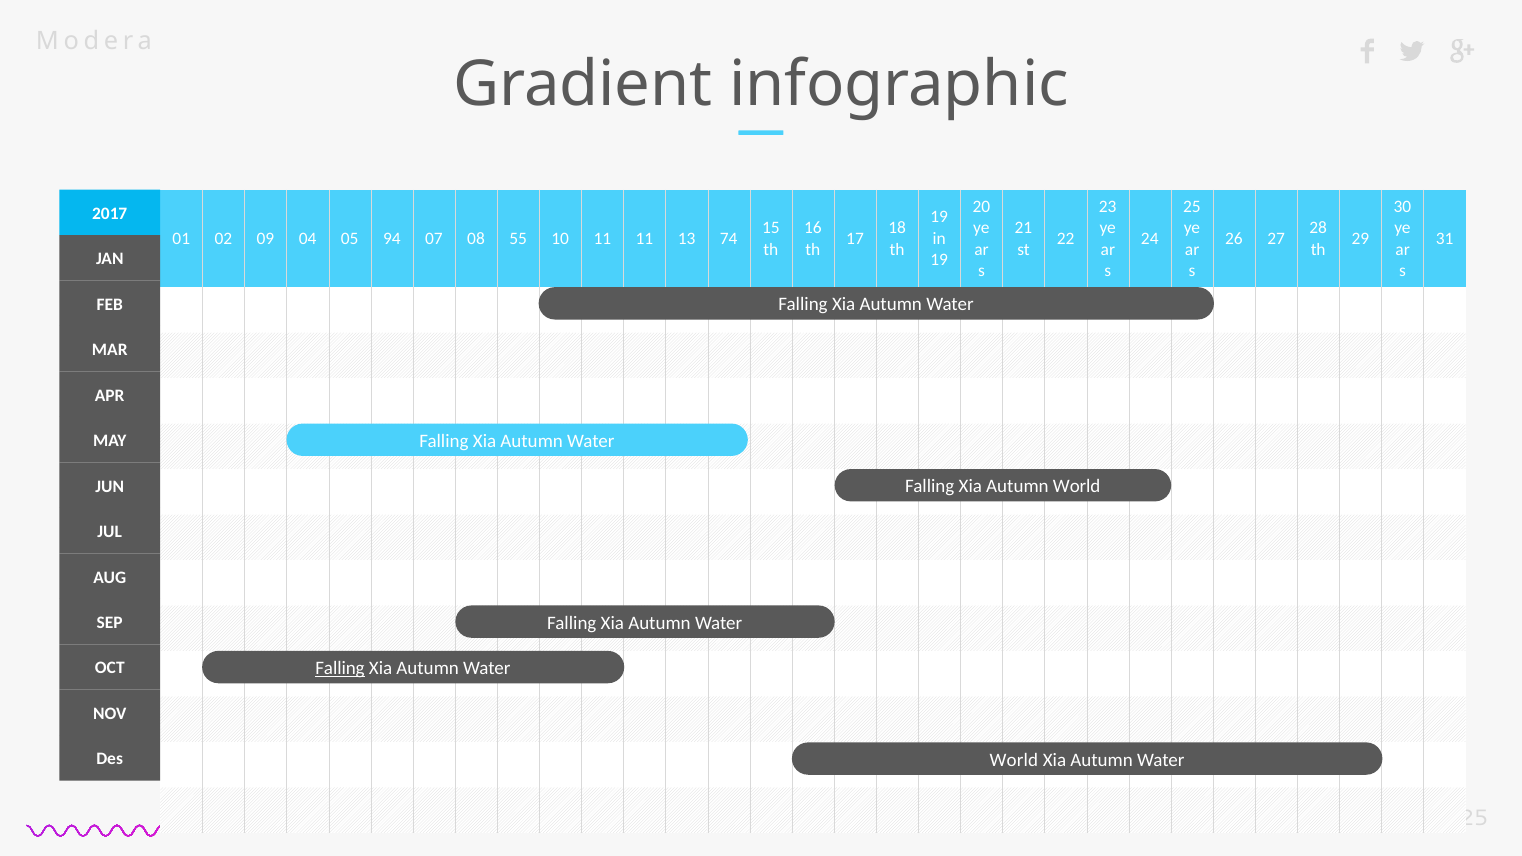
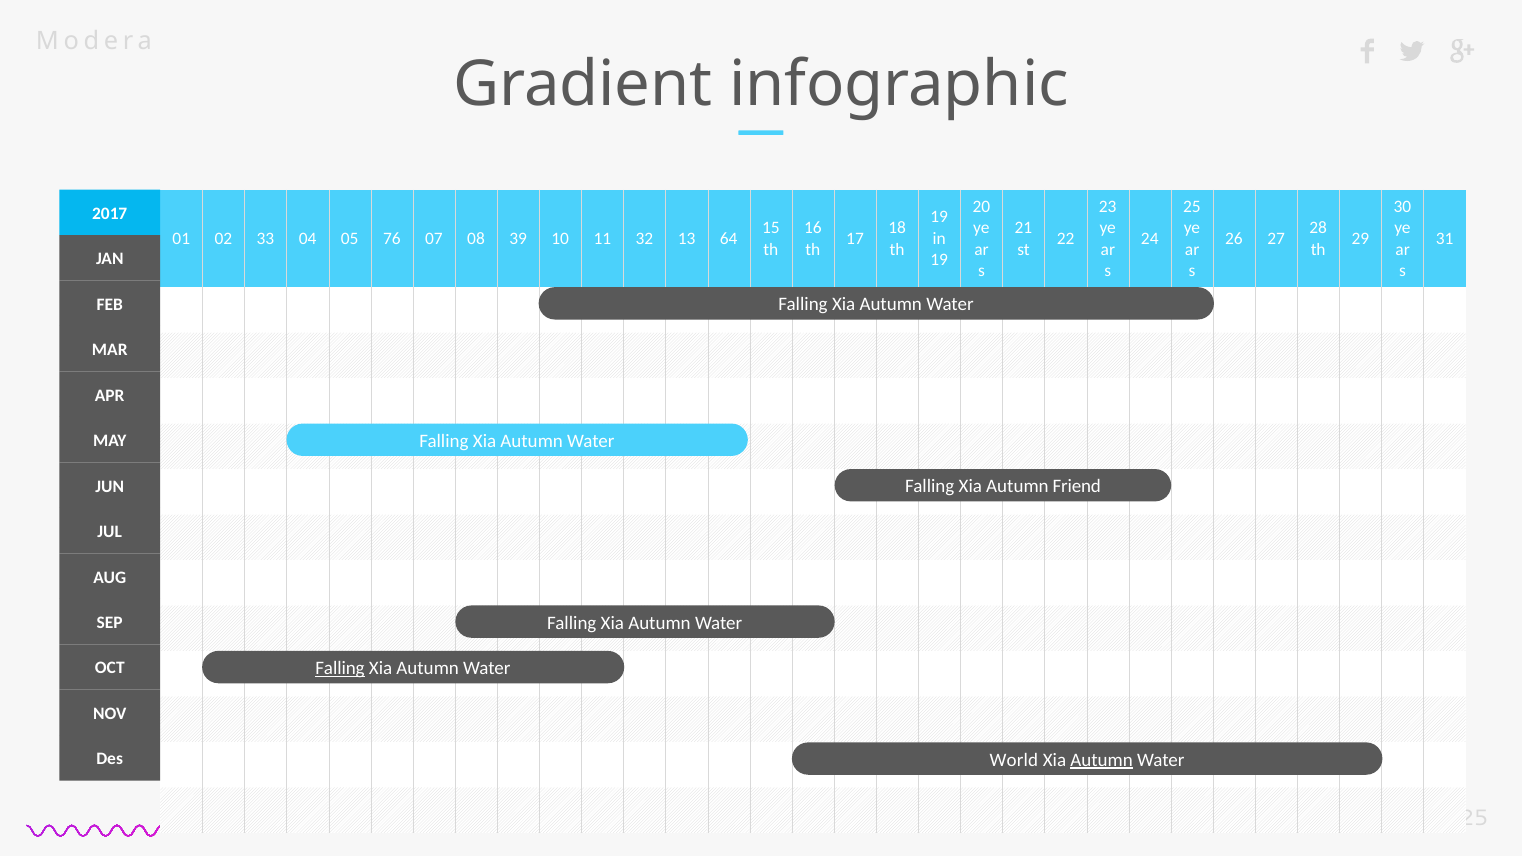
09: 09 -> 33 (266, 239)
94: 94 -> 76 (392, 239)
55: 55 -> 39 (518, 239)
11 11: 11 -> 32 (644, 239)
74: 74 -> 64 (729, 239)
Autumn World: World -> Friend (1077, 487)
Autumn underline: none -> present (1102, 760)
